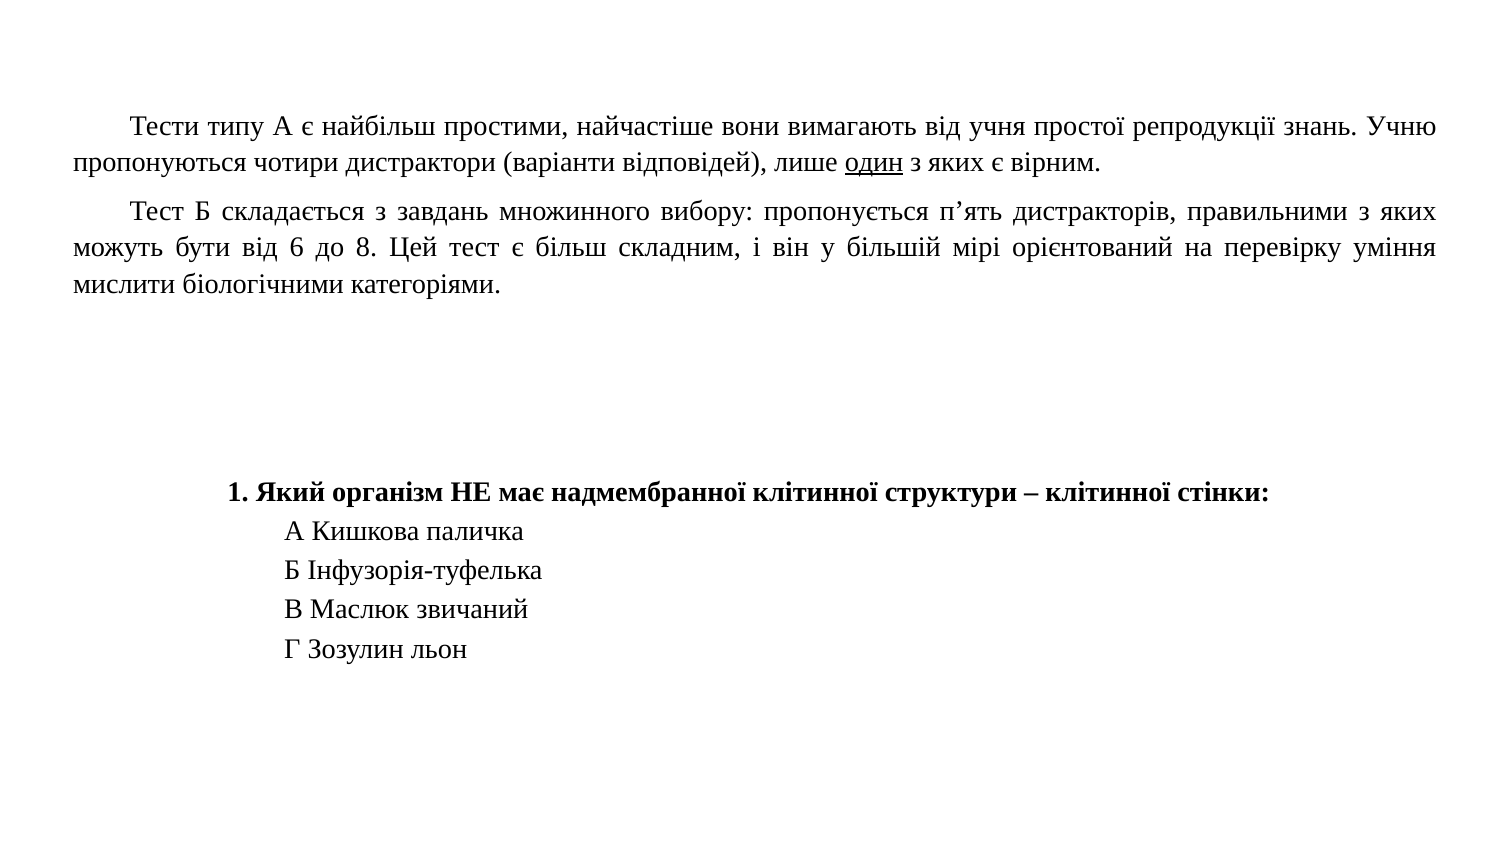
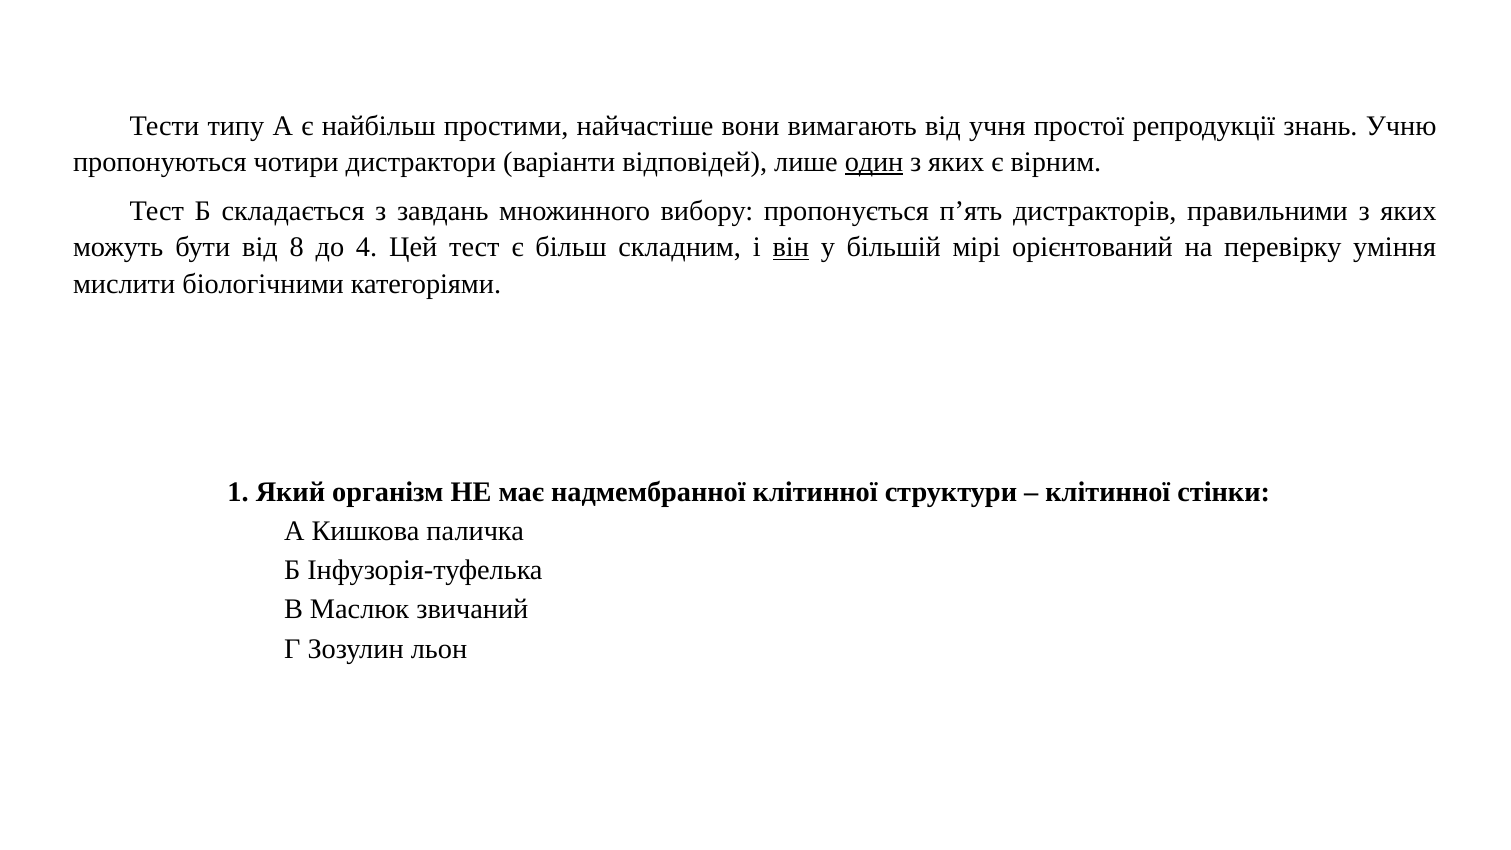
6: 6 -> 8 (297, 247)
8: 8 -> 4 (367, 247)
він underline: none -> present (791, 247)
